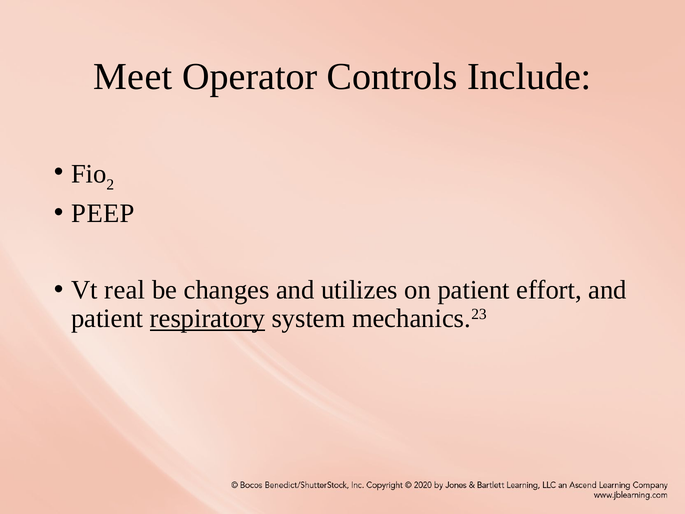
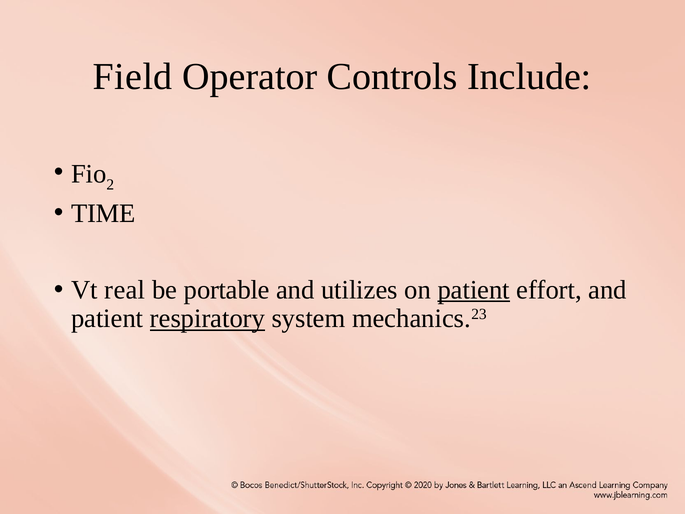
Meet: Meet -> Field (133, 77)
PEEP: PEEP -> TIME (103, 213)
changes: changes -> portable (227, 290)
patient underline: none -> present (474, 290)
